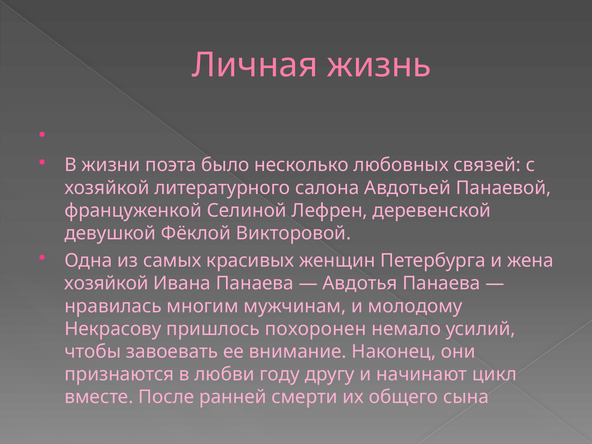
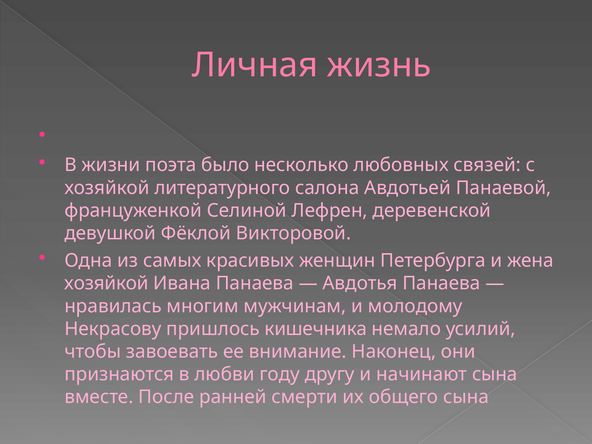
похоронен: похоронен -> кишечника (316, 329)
начинают цикл: цикл -> сына (495, 374)
